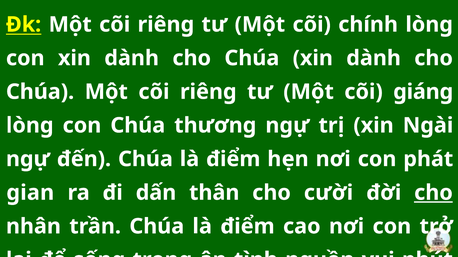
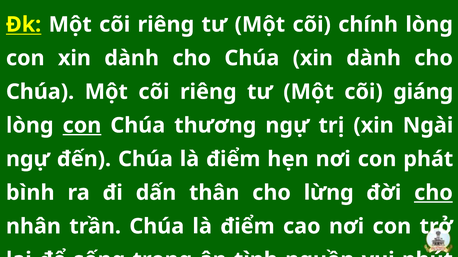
con underline: none -> present (82, 126)
gian: gian -> bình (30, 193)
cười: cười -> lừng (329, 193)
